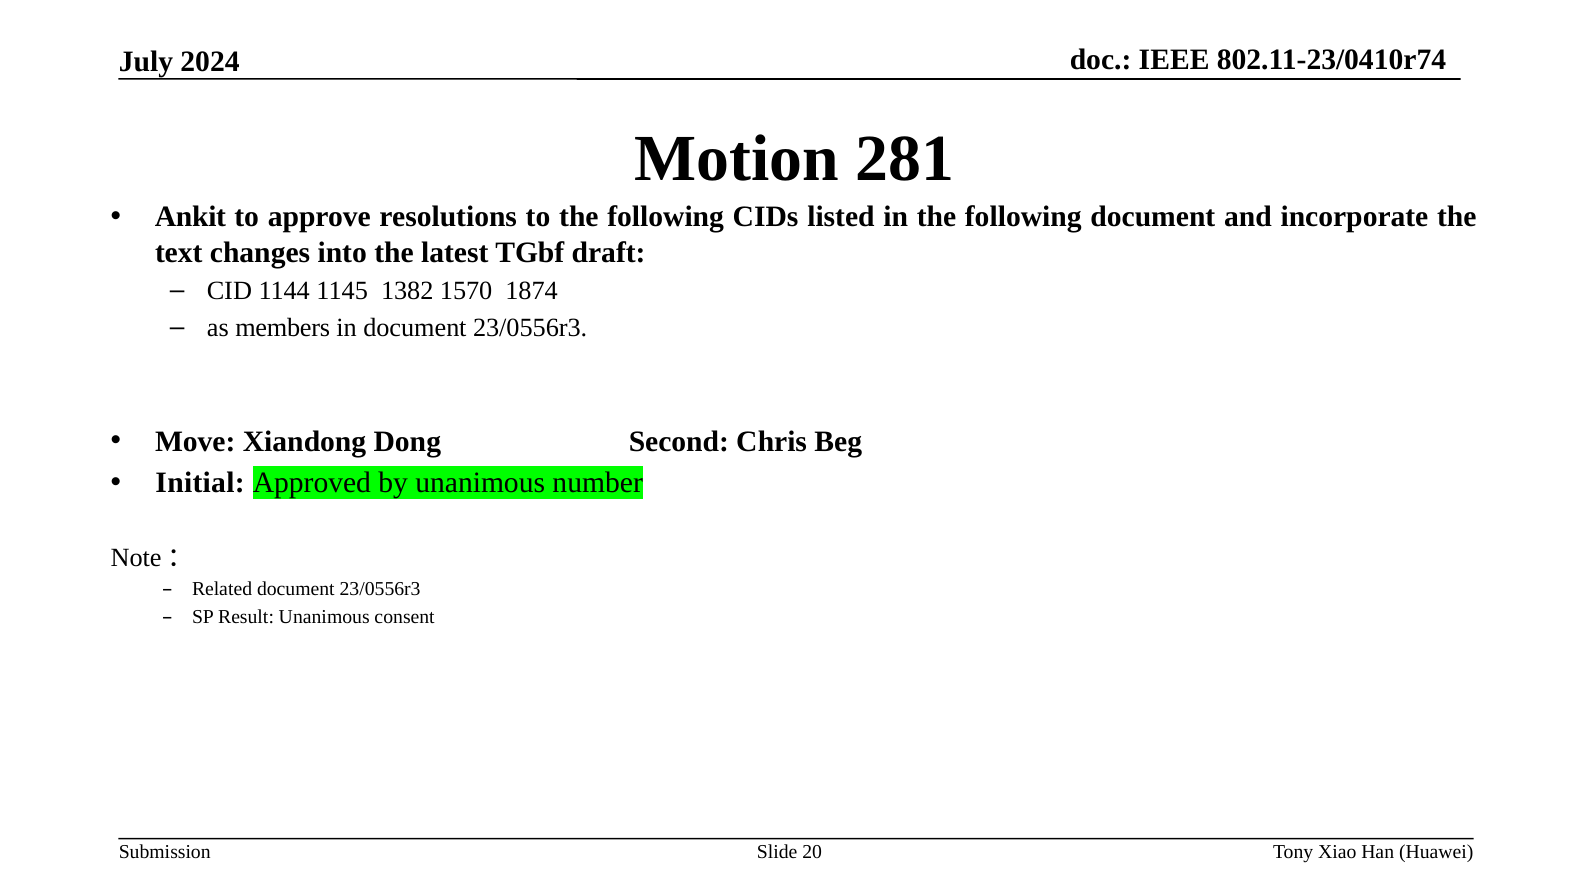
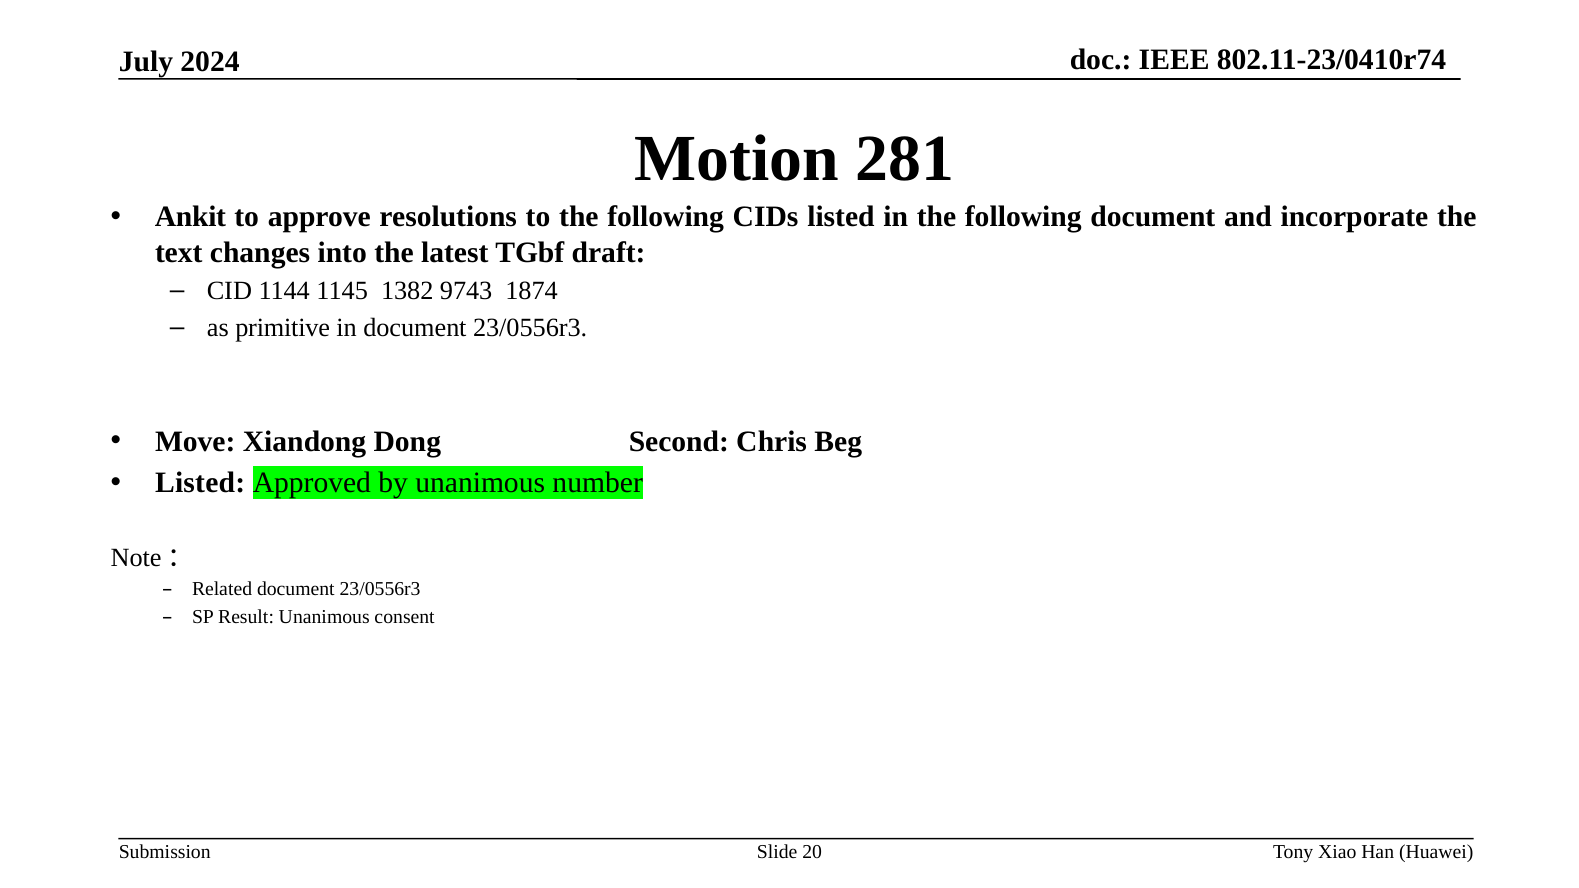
1570: 1570 -> 9743 (466, 291)
members: members -> primitive (283, 328)
Initial: Initial -> Listed (200, 483)
